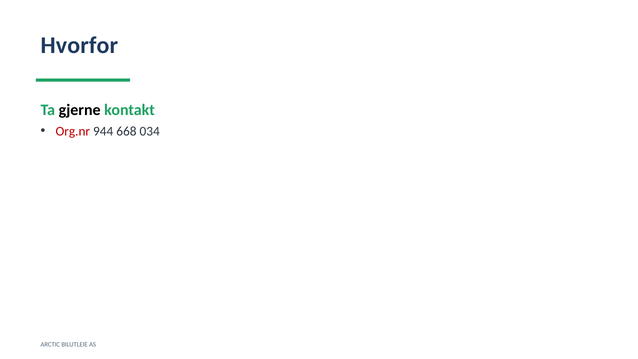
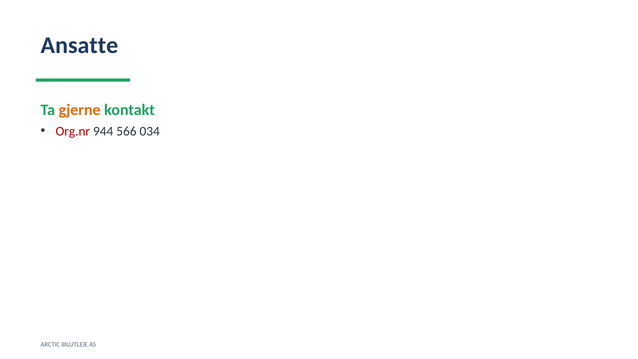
Hvorfor: Hvorfor -> Ansatte (79, 46)
gjerne colour: black -> orange (80, 110)
668: 668 -> 566 (126, 131)
